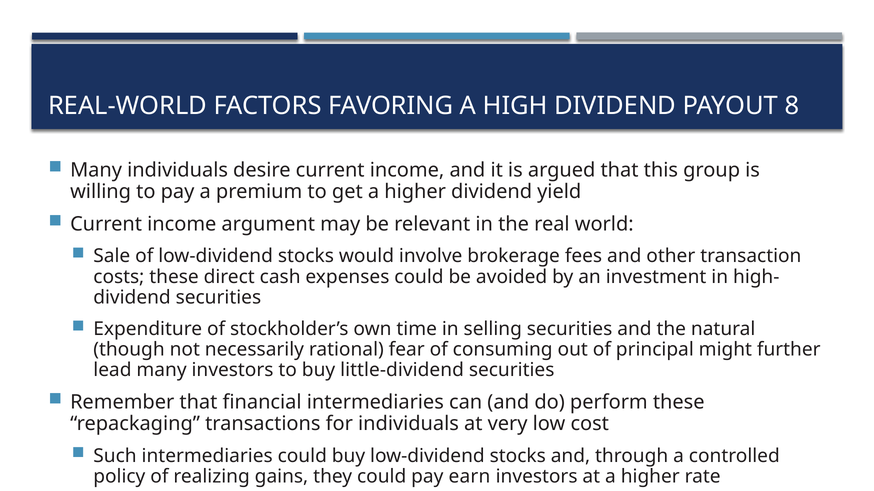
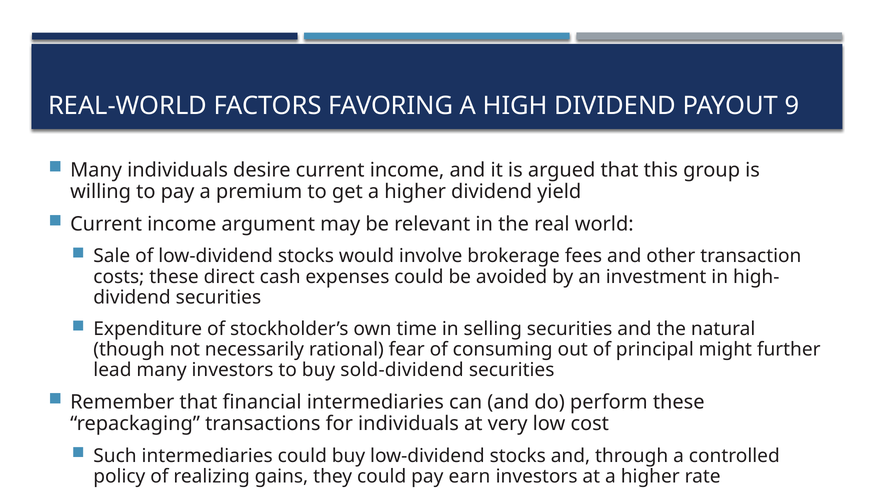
8: 8 -> 9 (792, 106)
little-dividend: little-dividend -> sold-dividend (402, 371)
